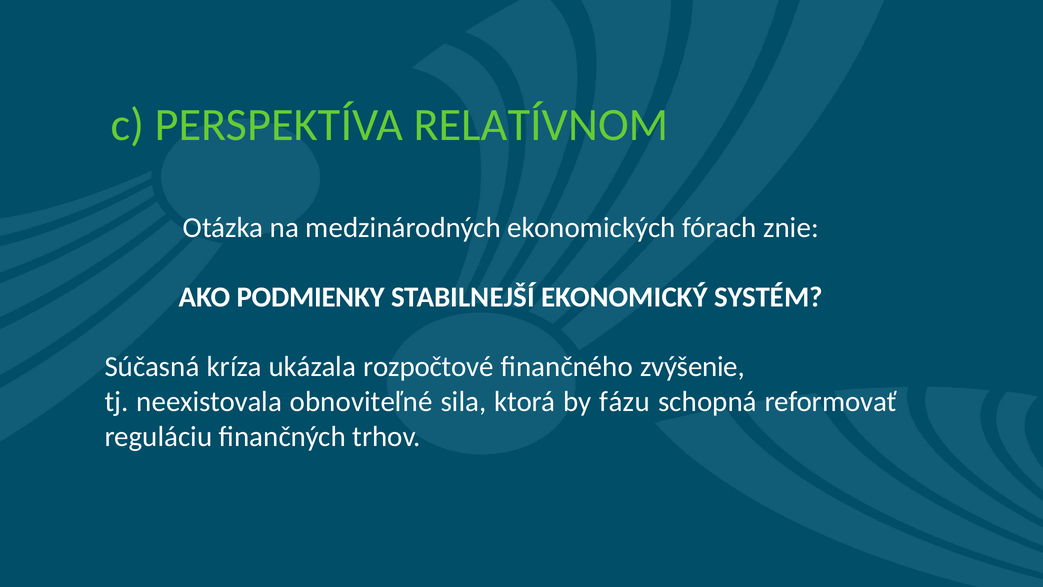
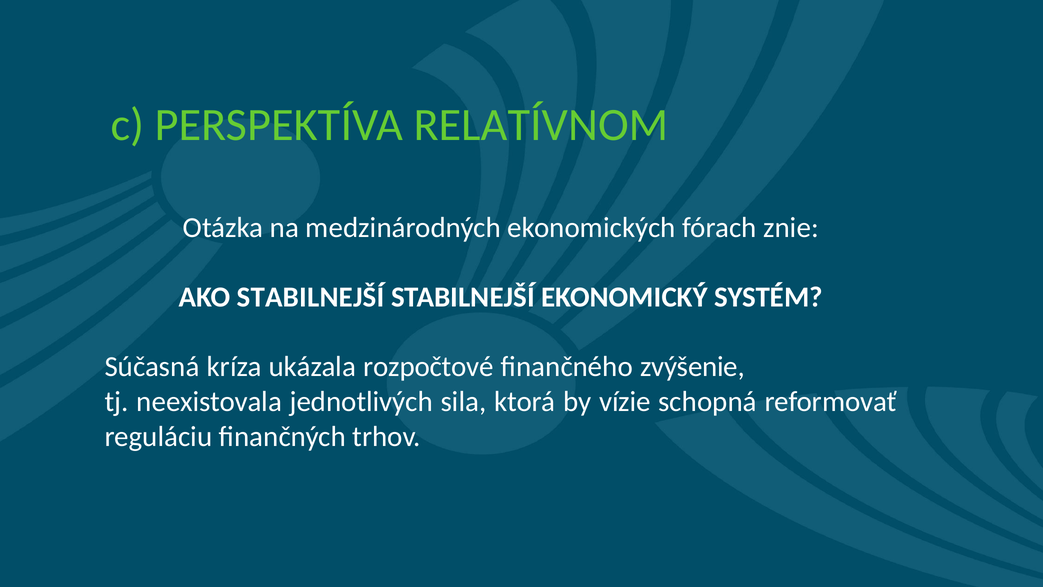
AKO PODMIENKY: PODMIENKY -> STABILNEJŠÍ (311, 297)
obnoviteľné: obnoviteľné -> jednotlivých (361, 401)
fázu: fázu -> vízie (625, 401)
